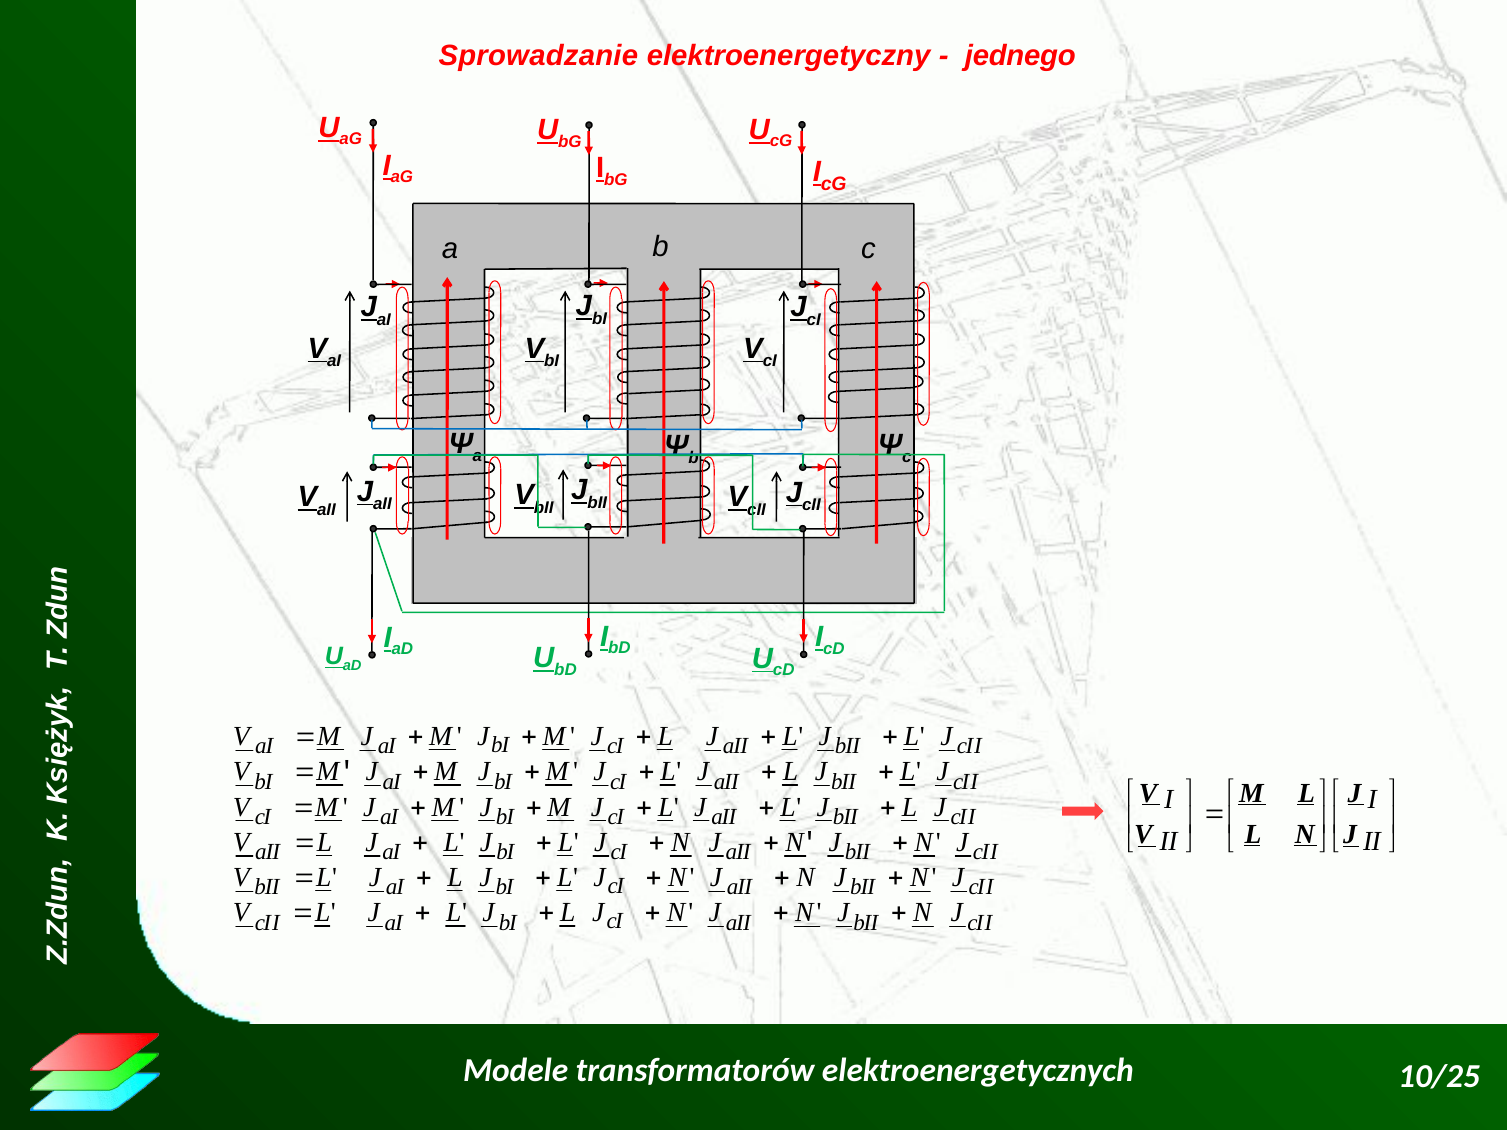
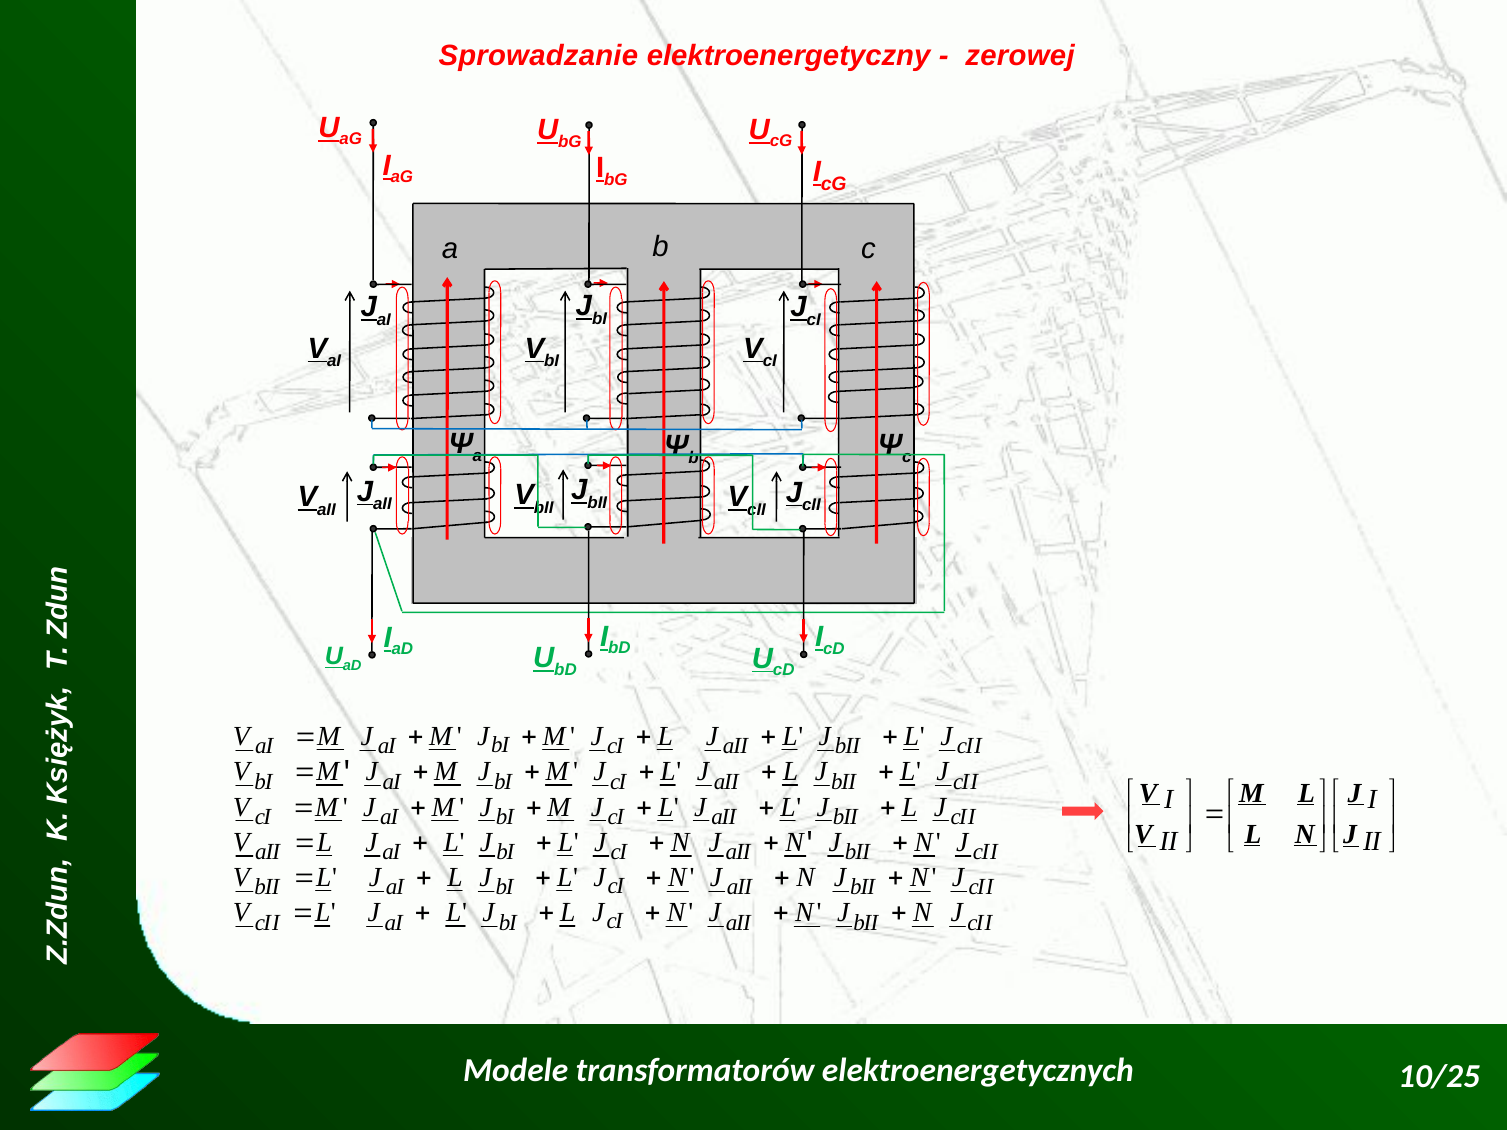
jednego: jednego -> zerowej (1020, 56)
